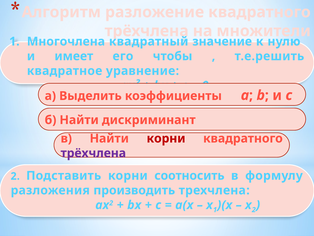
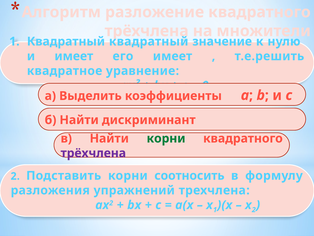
Многочлена: Многочлена -> Квадратный (66, 41)
его чтобы: чтобы -> имеет (172, 56)
корни colour: red -> green (166, 138)
производить: производить -> упражнений (134, 190)
